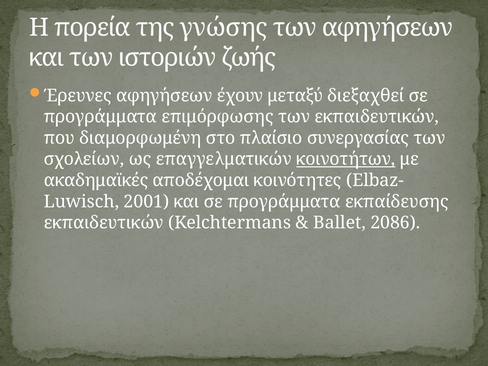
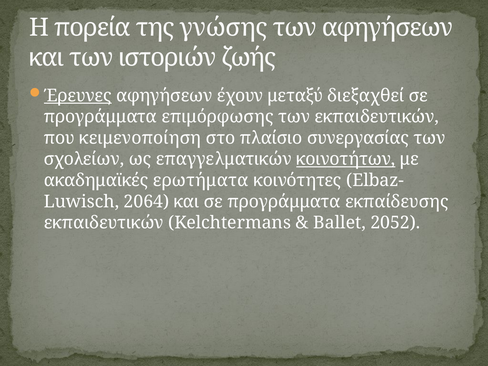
Έρευνες underline: none -> present (78, 96)
διαμορφωμένη: διαμορφωμένη -> κειμενοποίηση (140, 138)
αποδέχομαι: αποδέχομαι -> ερωτήματα (201, 180)
2001: 2001 -> 2064 (146, 202)
2086: 2086 -> 2052 (395, 223)
